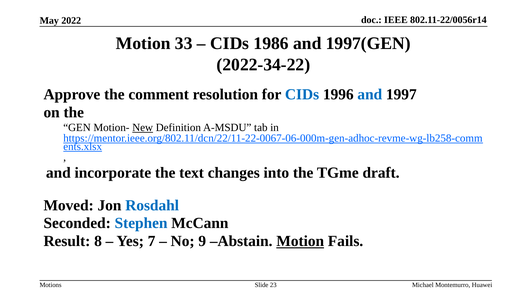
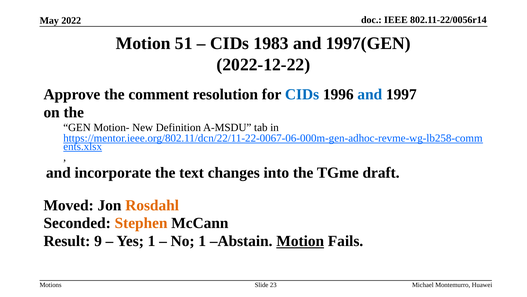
33: 33 -> 51 (184, 43)
1986: 1986 -> 1983 (271, 43)
2022-34-22: 2022-34-22 -> 2022-12-22 (263, 64)
New underline: present -> none (143, 127)
Rosdahl colour: blue -> orange (152, 205)
Stephen colour: blue -> orange (141, 223)
8: 8 -> 9 (98, 241)
Yes 7: 7 -> 1 (152, 241)
No 9: 9 -> 1 (202, 241)
